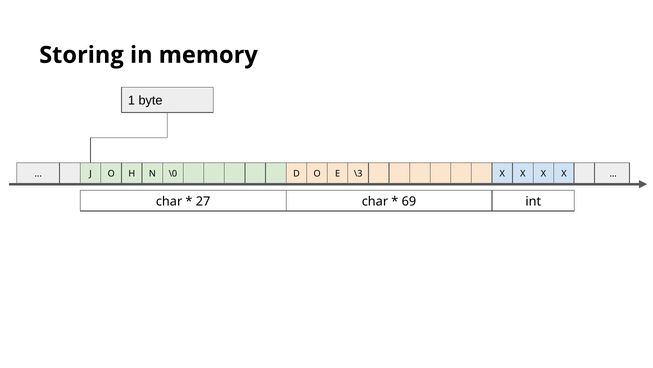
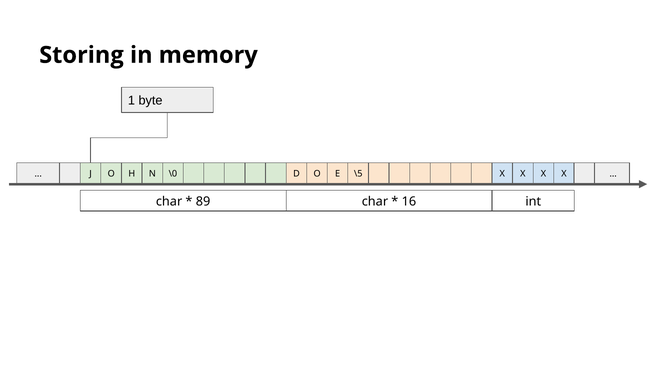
\3: \3 -> \5 (358, 173)
27: 27 -> 89 (203, 201)
69: 69 -> 16 (409, 201)
